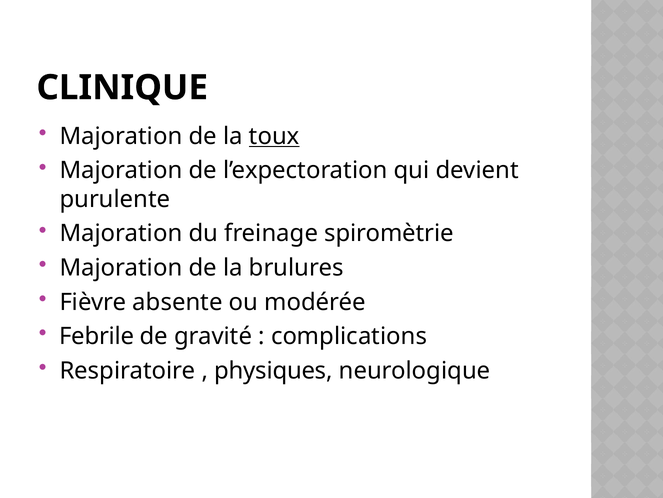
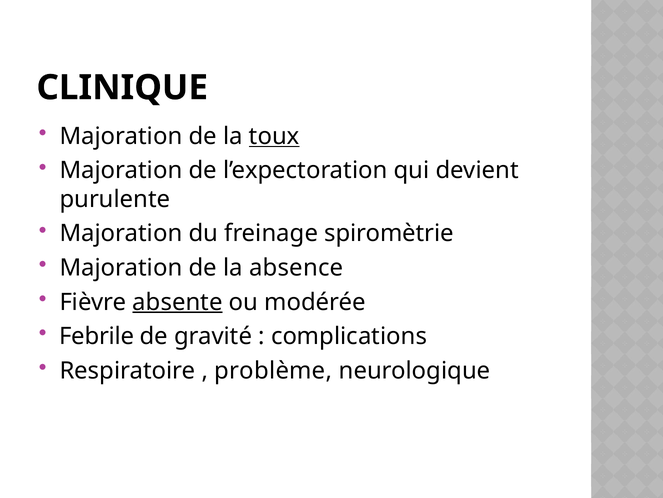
brulures: brulures -> absence (296, 267)
absente underline: none -> present (178, 302)
physiques: physiques -> problème (273, 370)
